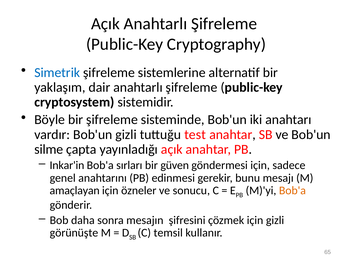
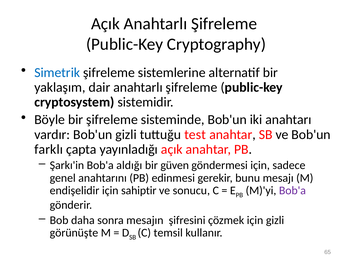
silme: silme -> farklı (49, 149)
Inkar'in: Inkar'in -> Şarkı'in (67, 165)
sırları: sırları -> aldığı (129, 165)
amaçlayan: amaçlayan -> endişelidir (75, 191)
özneler: özneler -> sahiptir (139, 191)
Bob'a colour: orange -> purple (292, 191)
